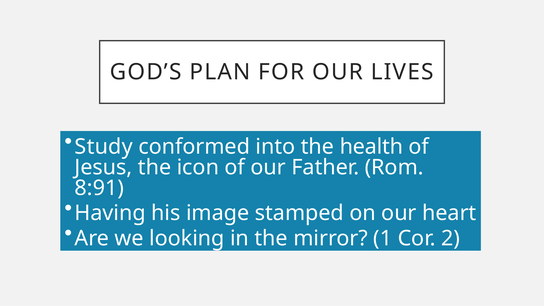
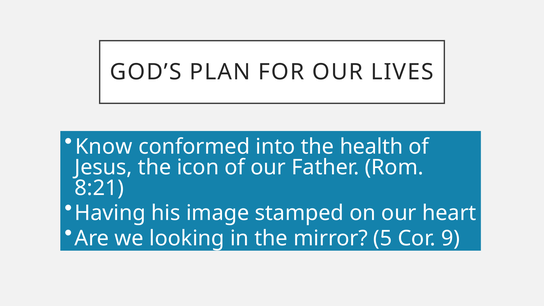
Study: Study -> Know (104, 147)
8:91: 8:91 -> 8:21 (99, 188)
1: 1 -> 5 (383, 238)
2: 2 -> 9 (451, 238)
